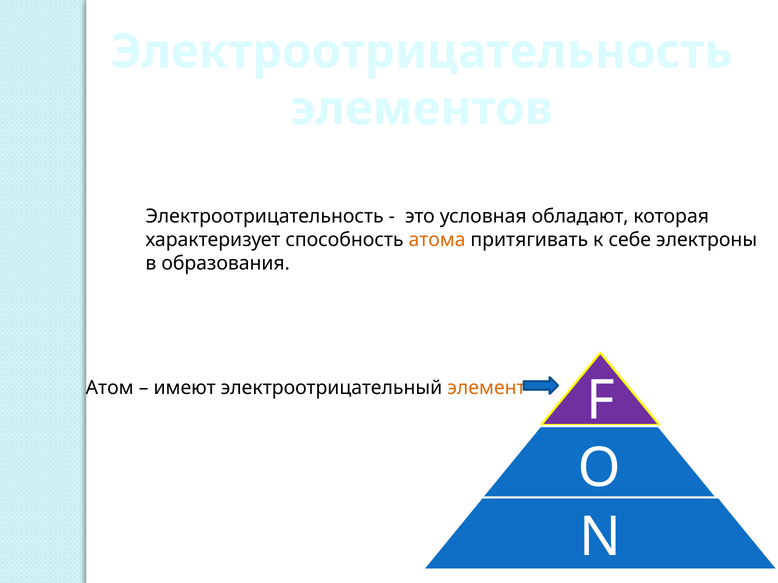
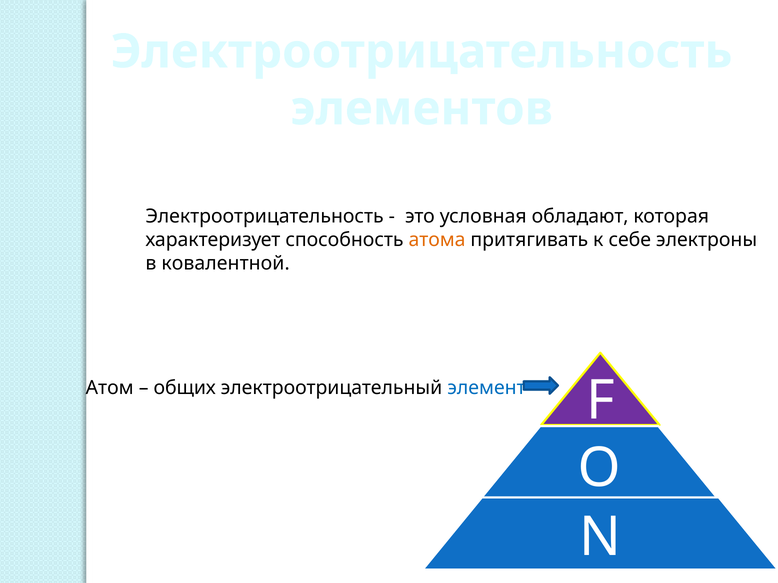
образования: образования -> ковалентной (226, 263)
имеют: имеют -> общих (185, 388)
элемент colour: orange -> blue (487, 388)
